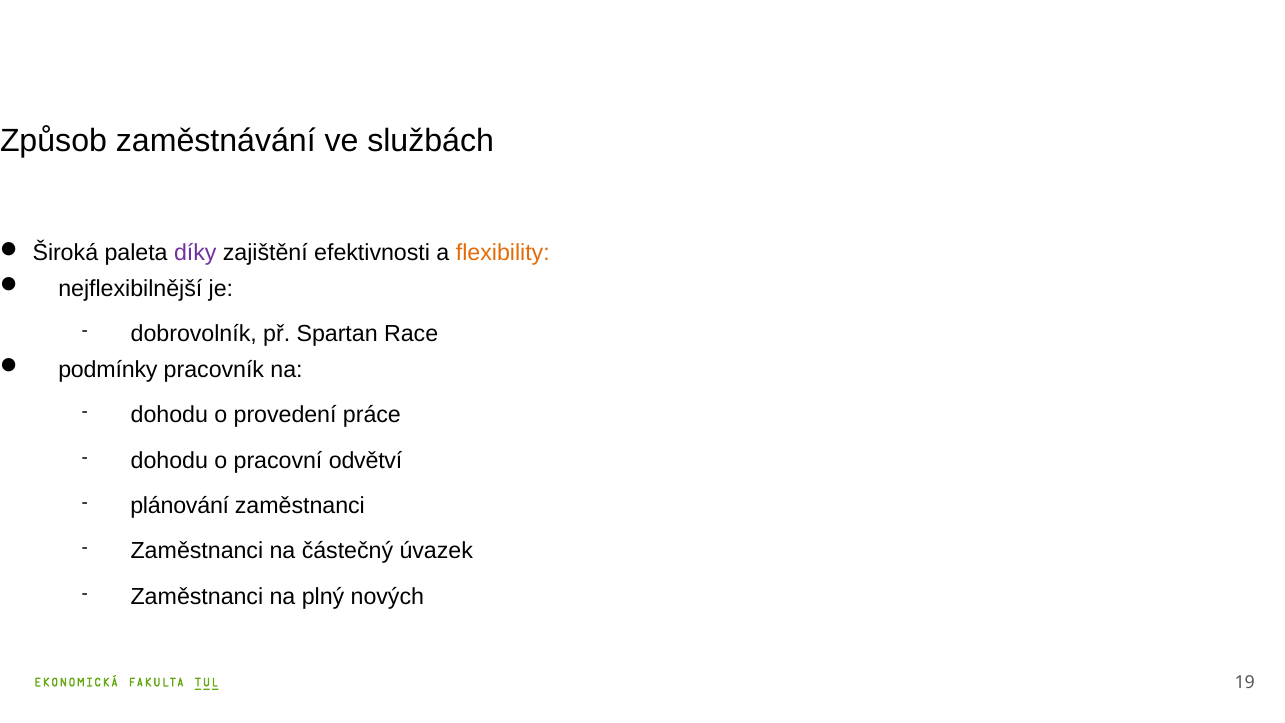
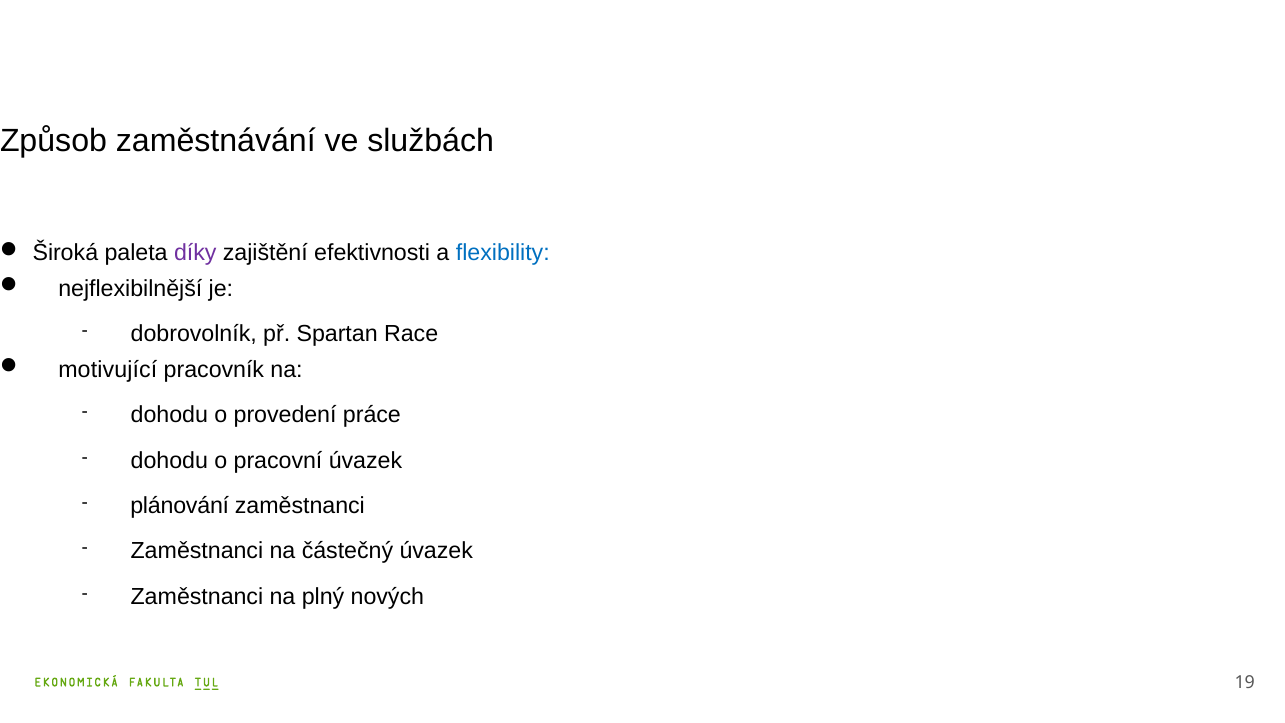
flexibility colour: orange -> blue (503, 253)
podmínky: podmínky -> motivující (108, 370)
pracovní odvětví: odvětví -> úvazek (365, 460)
